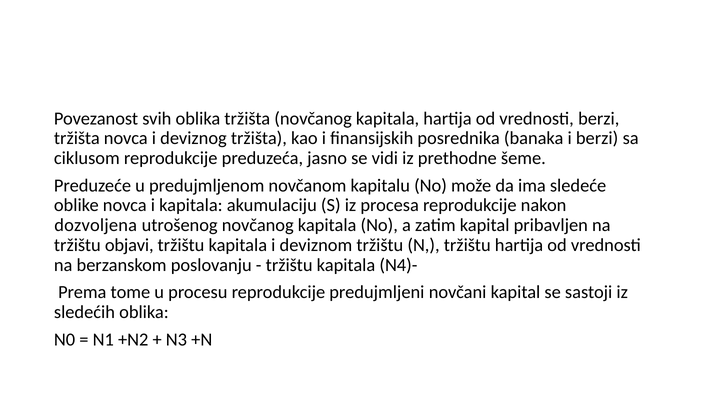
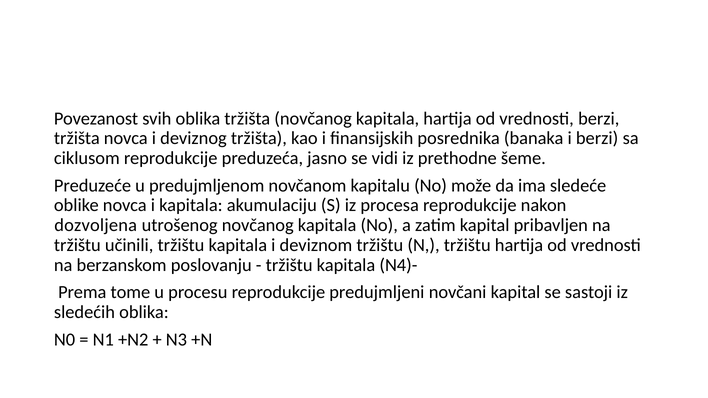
objavi: objavi -> učinili (129, 245)
